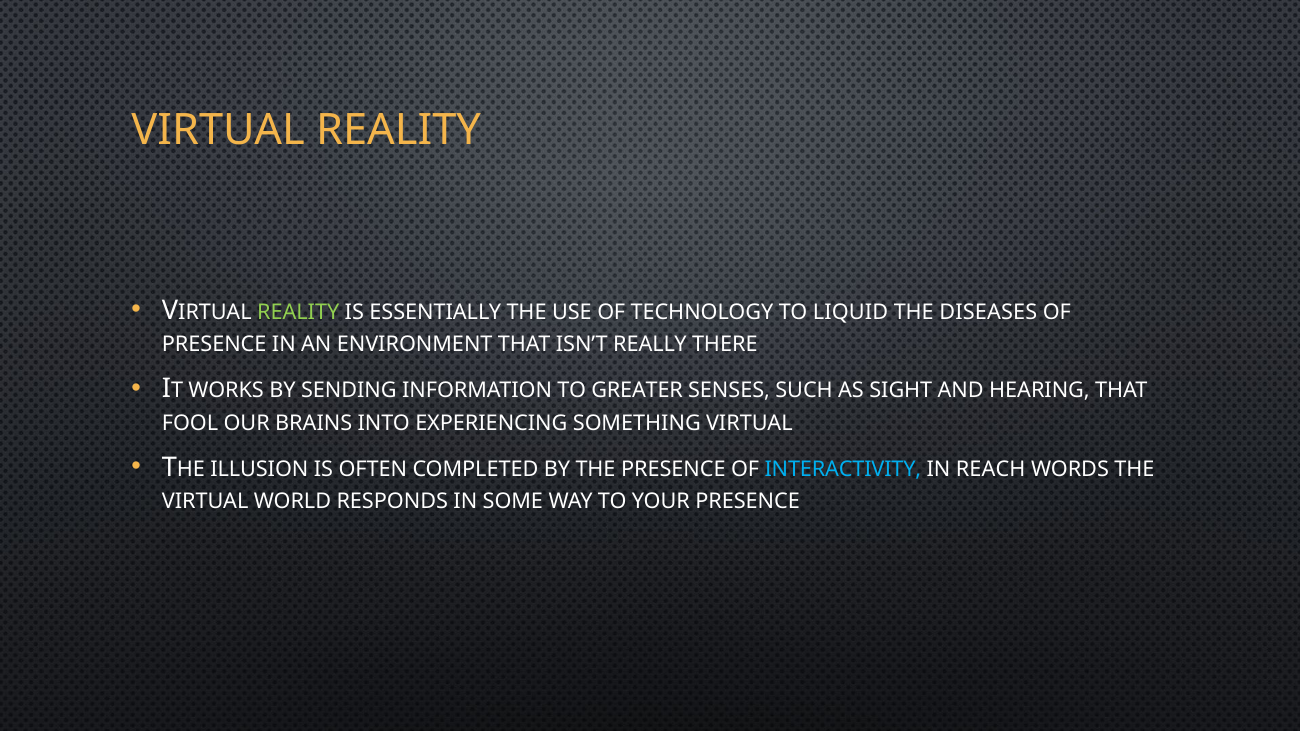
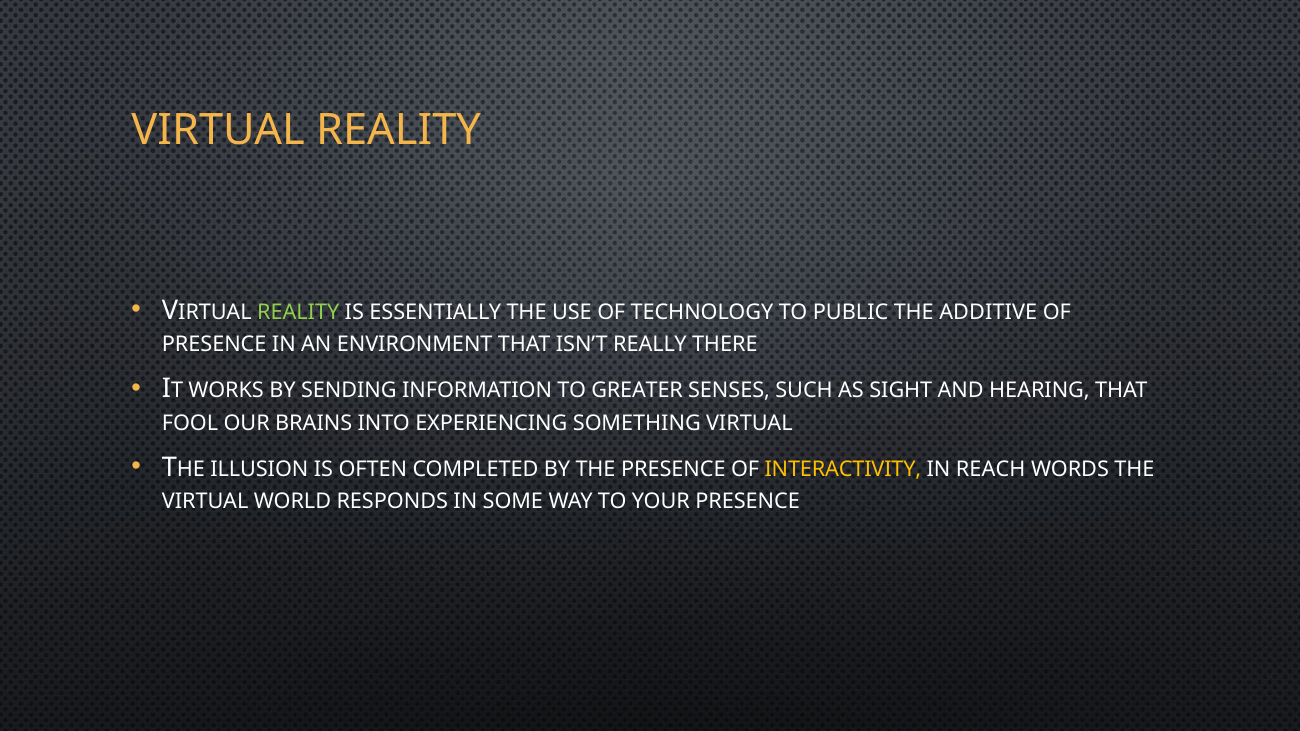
LIQUID: LIQUID -> PUBLIC (851, 312)
DISEASES: DISEASES -> ADDITIVE (988, 312)
INTERACTIVITY colour: light blue -> yellow (843, 469)
